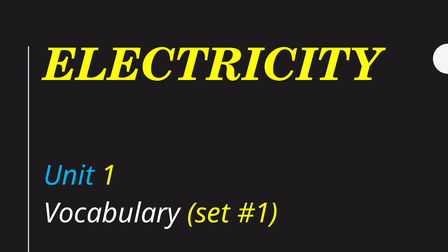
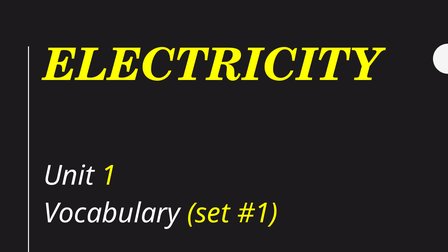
Unit colour: light blue -> white (69, 176)
